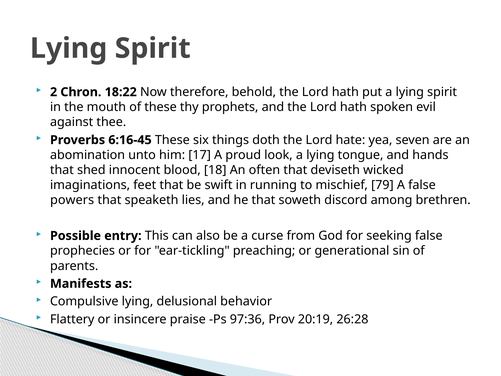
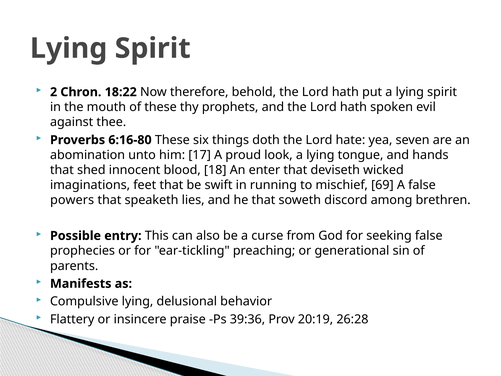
6:16-45: 6:16-45 -> 6:16-80 (130, 140)
often: often -> enter (264, 170)
79: 79 -> 69 (382, 185)
97:36: 97:36 -> 39:36 (247, 319)
